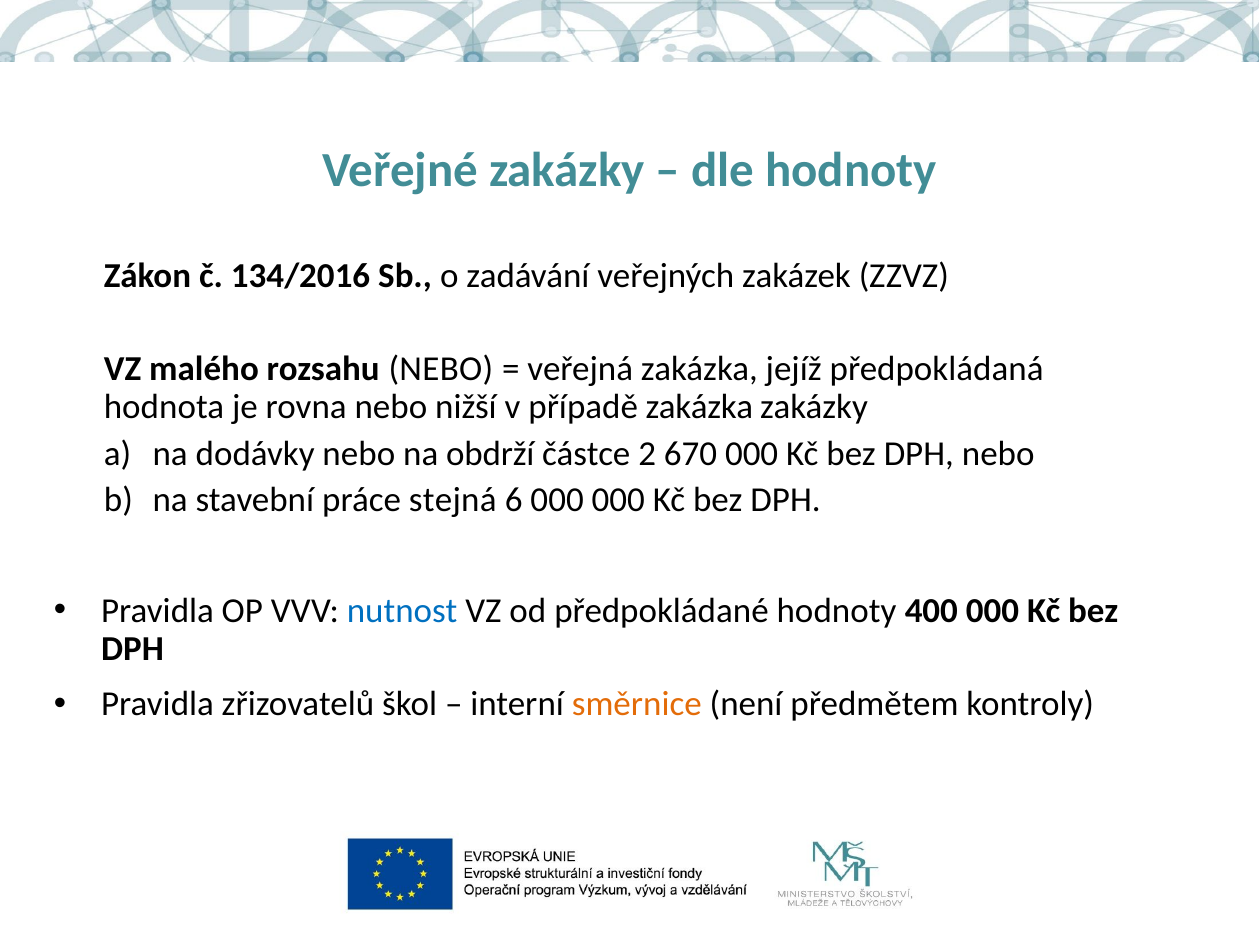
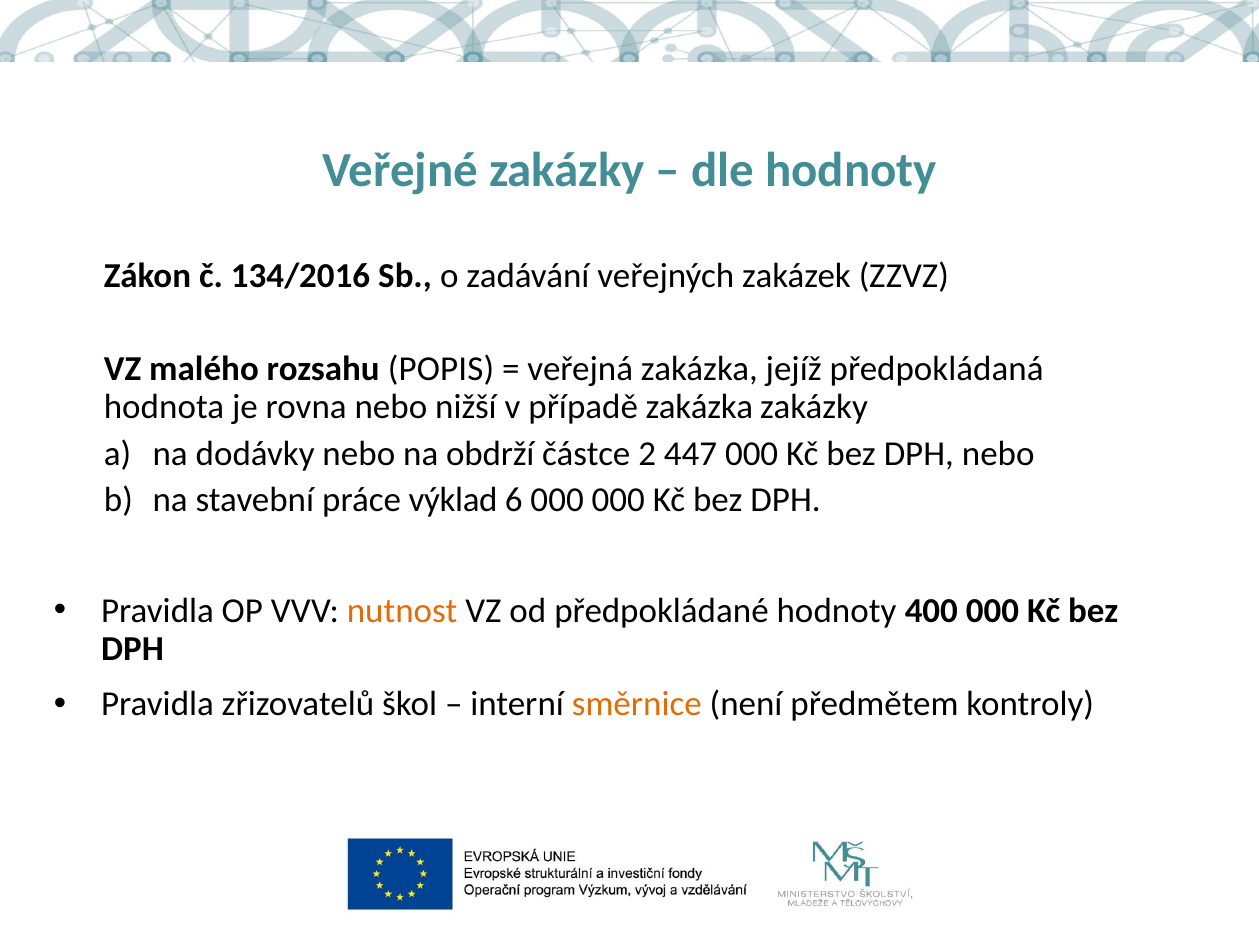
rozsahu NEBO: NEBO -> POPIS (441, 369)
670: 670 -> 447 (691, 454)
stejná: stejná -> výklad (453, 500)
nutnost colour: blue -> orange (402, 611)
